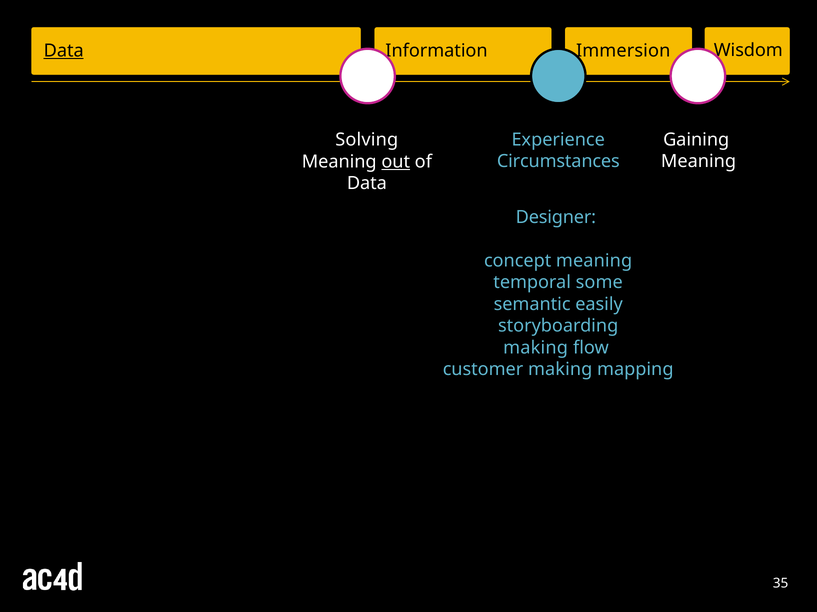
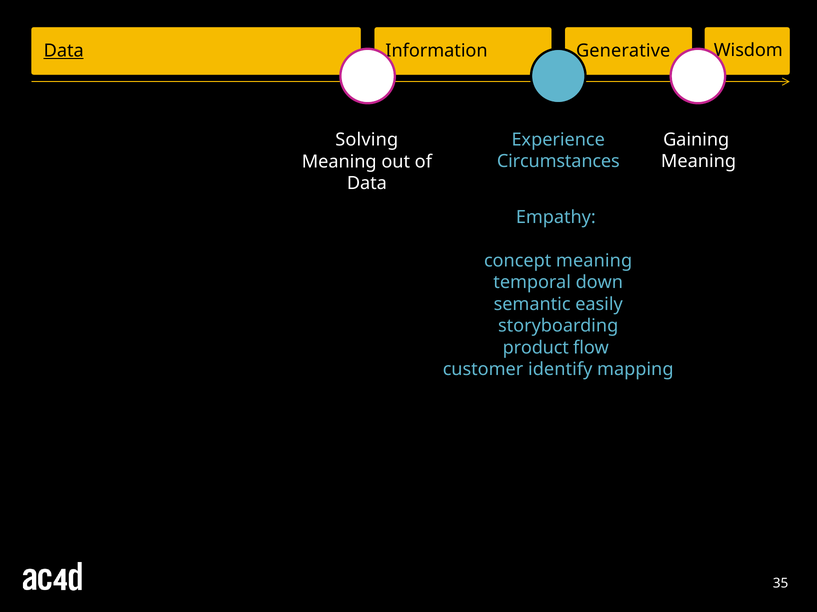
Immersion: Immersion -> Generative (623, 51)
out underline: present -> none (396, 162)
Designer: Designer -> Empathy (556, 217)
some: some -> down (599, 283)
making: making -> product (536, 348)
customer making: making -> identify (560, 370)
